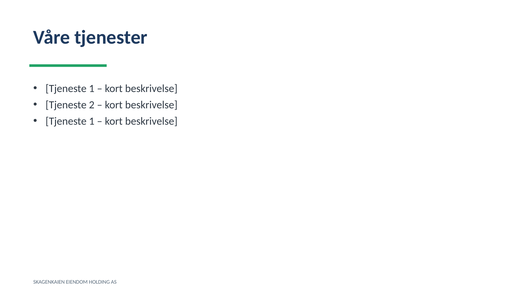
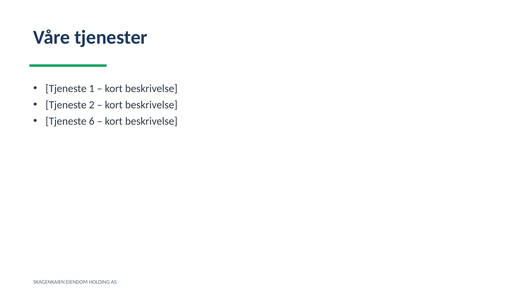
1: 1 -> 6 (92, 121)
